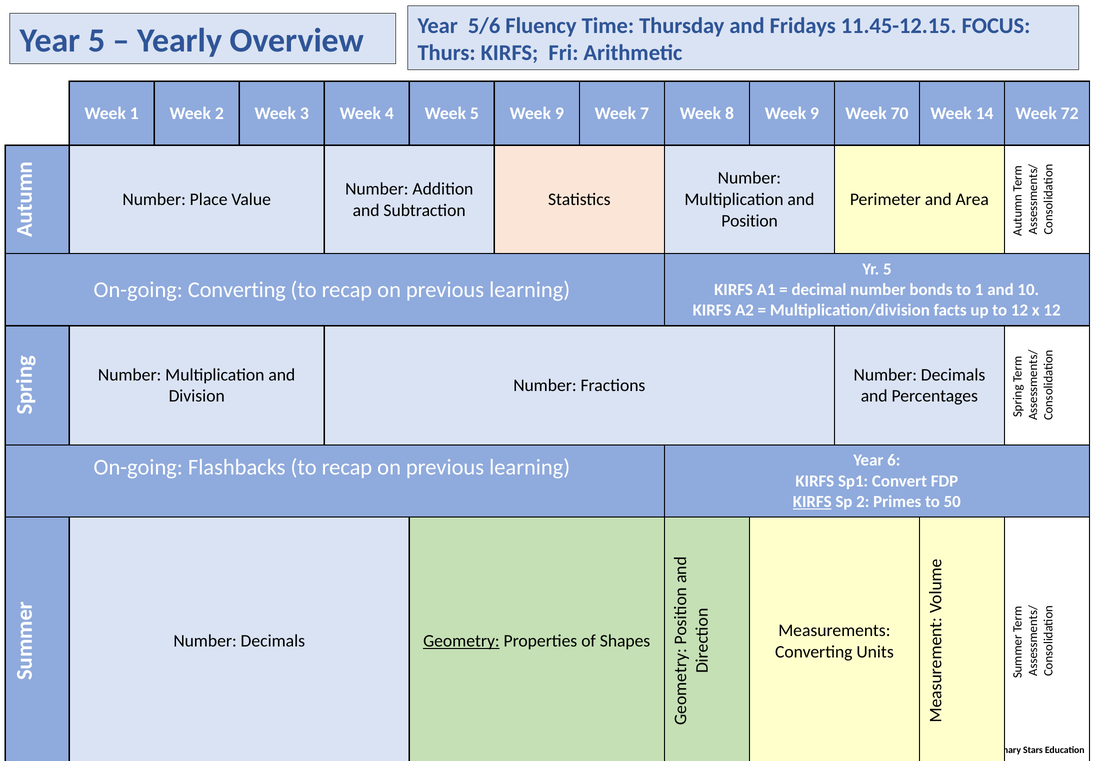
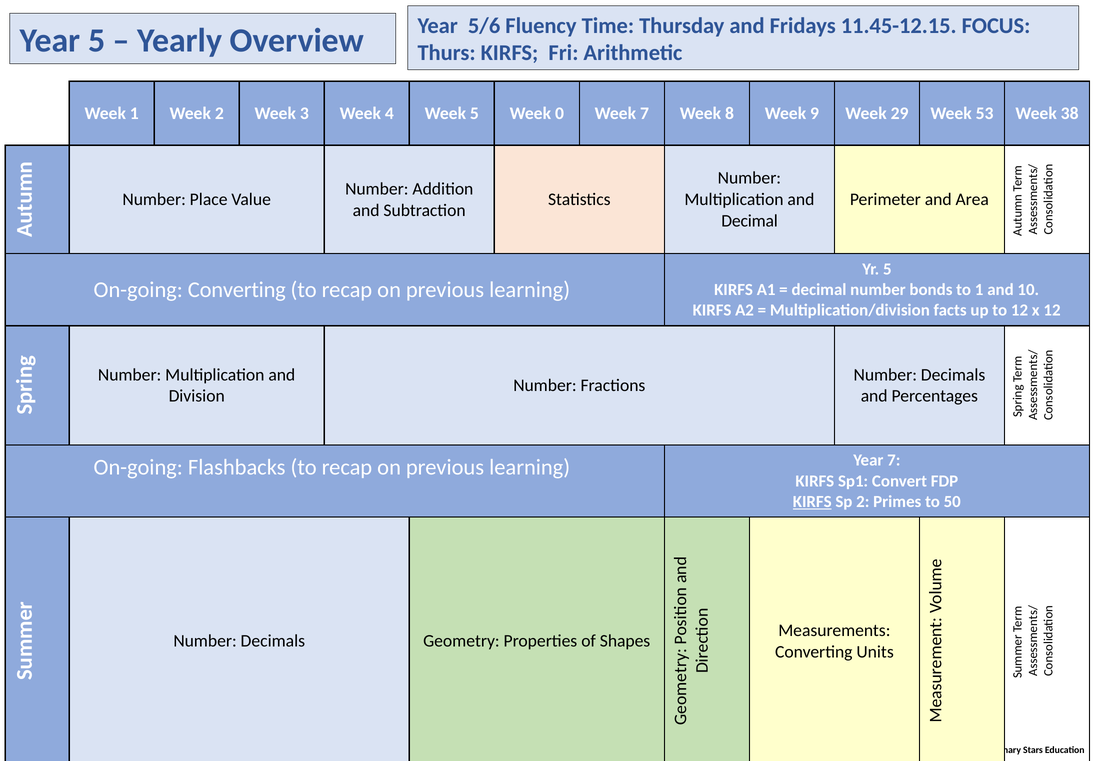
5 Week 9: 9 -> 0 (559, 113)
70: 70 -> 29 (900, 113)
14: 14 -> 53 (985, 113)
72: 72 -> 38 (1070, 113)
Position: Position -> Decimal (750, 221)
Year 6: 6 -> 7 (894, 460)
Geometry underline: present -> none (461, 641)
